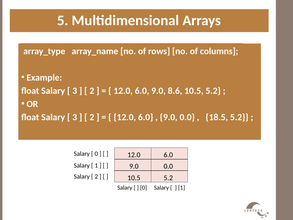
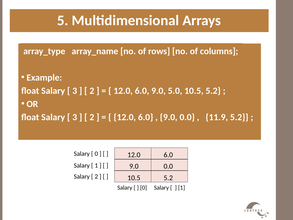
8.6: 8.6 -> 5.0 (175, 91)
18.5: 18.5 -> 11.9 (217, 117)
